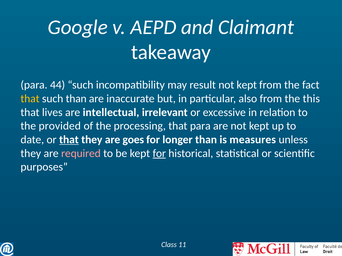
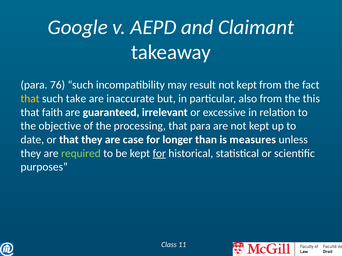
44: 44 -> 76 (58, 85)
such than: than -> take (76, 99)
lives: lives -> faith (52, 113)
intellectual: intellectual -> guaranteed (111, 113)
provided: provided -> objective (60, 126)
that underline: present -> none (69, 140)
goes: goes -> case (133, 140)
required colour: pink -> light green (81, 154)
